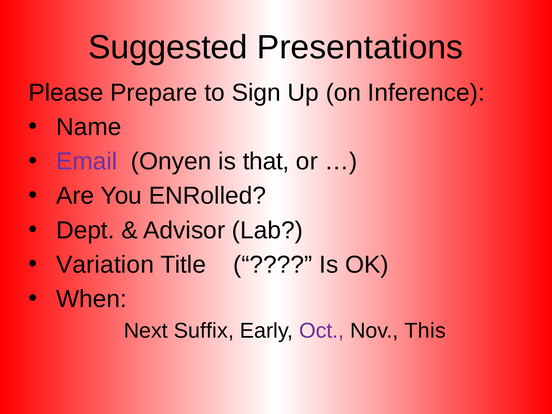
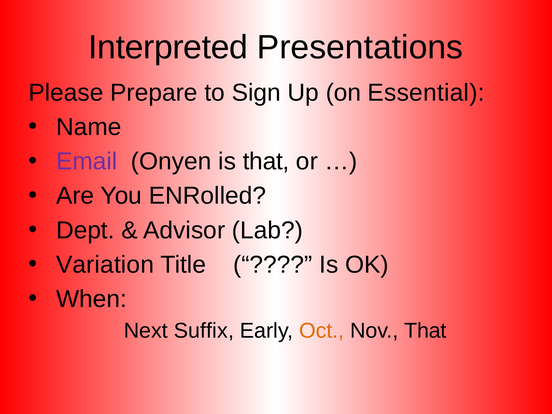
Suggested: Suggested -> Interpreted (168, 47)
Inference: Inference -> Essential (426, 93)
Oct colour: purple -> orange (322, 331)
Nov This: This -> That (425, 331)
